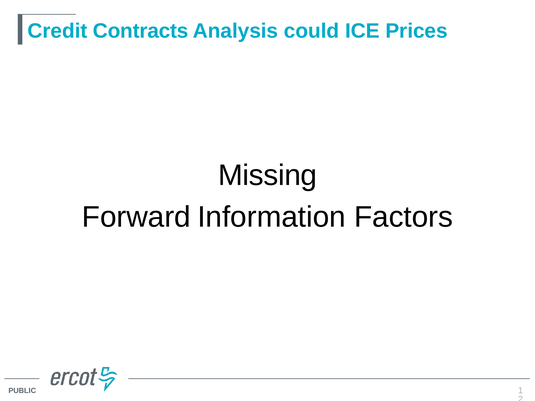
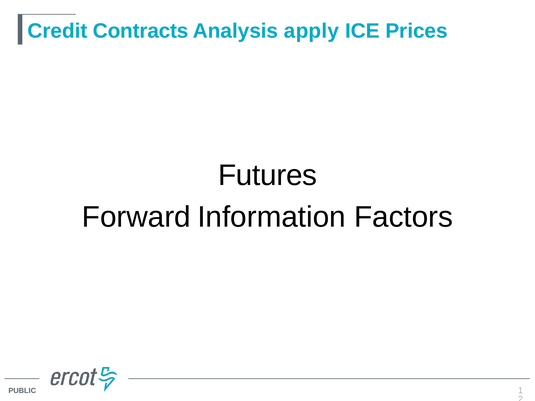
could: could -> apply (312, 31)
Missing: Missing -> Futures (268, 176)
